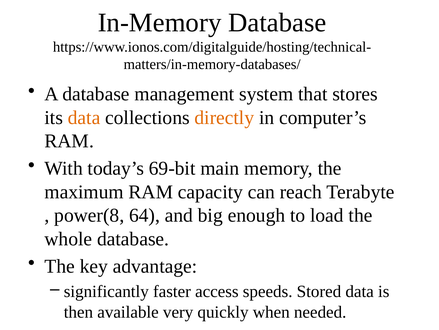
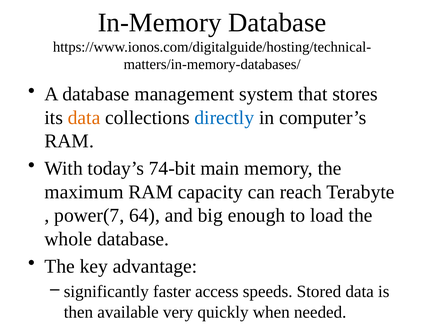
directly colour: orange -> blue (224, 117)
69-bit: 69-bit -> 74-bit (172, 168)
power(8: power(8 -> power(7 (89, 215)
